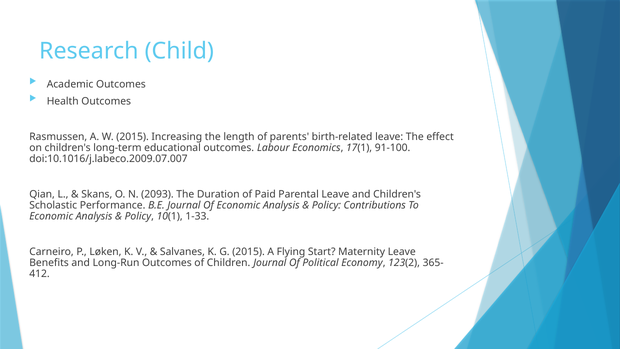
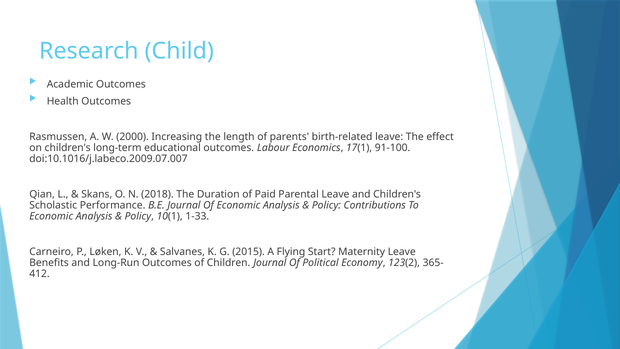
W 2015: 2015 -> 2000 (133, 137)
2093: 2093 -> 2018 (157, 194)
